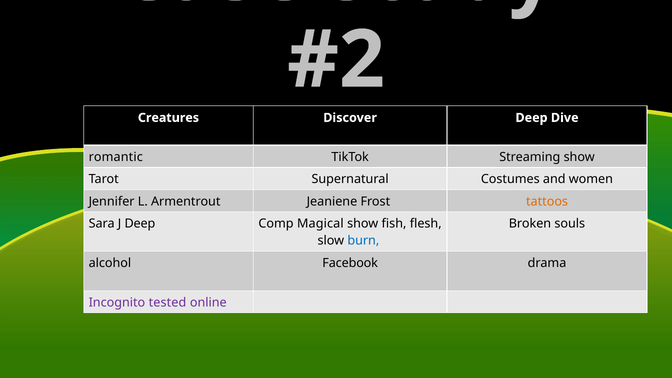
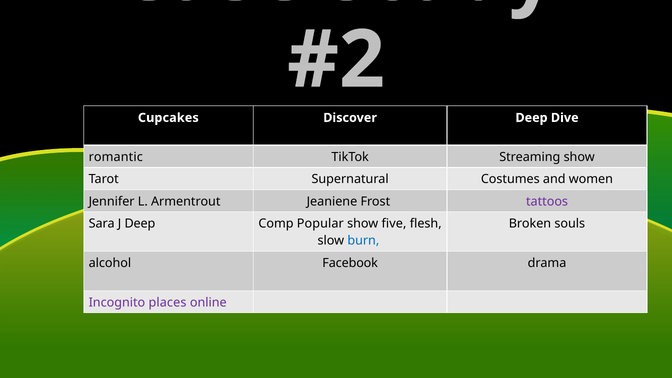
Creatures: Creatures -> Cupcakes (168, 118)
tattoos colour: orange -> purple (547, 201)
Magical: Magical -> Popular (320, 224)
fish: fish -> five (394, 224)
tested: tested -> places (167, 302)
